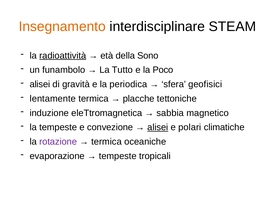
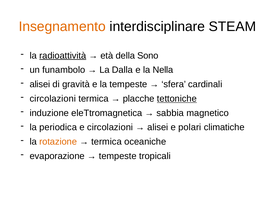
Tutto: Tutto -> Dalla (122, 70)
Poco: Poco -> Nella (163, 70)
la periodica: periodica -> tempeste (128, 84)
geofisici: geofisici -> cardinali (205, 84)
lentamente: lentamente -> circolazioni (53, 98)
tettoniche underline: none -> present (177, 98)
la tempeste: tempeste -> periodica (58, 127)
e convezione: convezione -> circolazioni (110, 127)
alisei underline: present -> none (158, 127)
rotazione colour: purple -> orange (58, 141)
